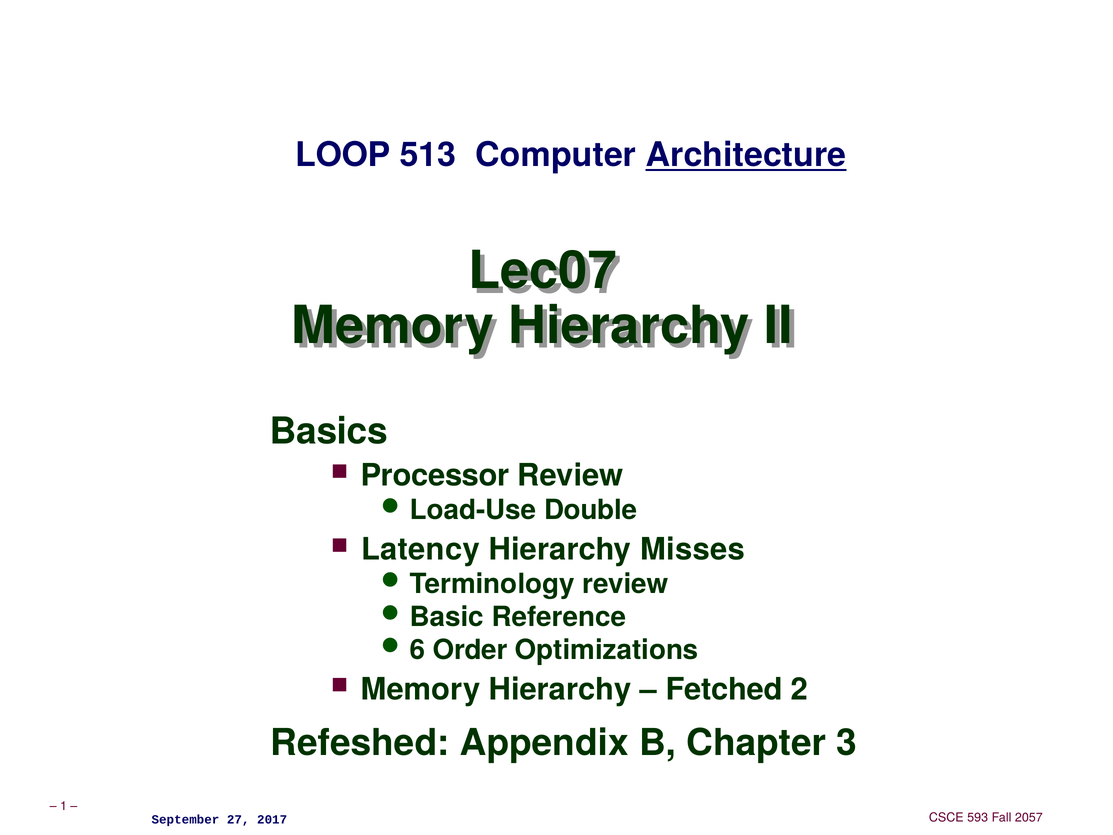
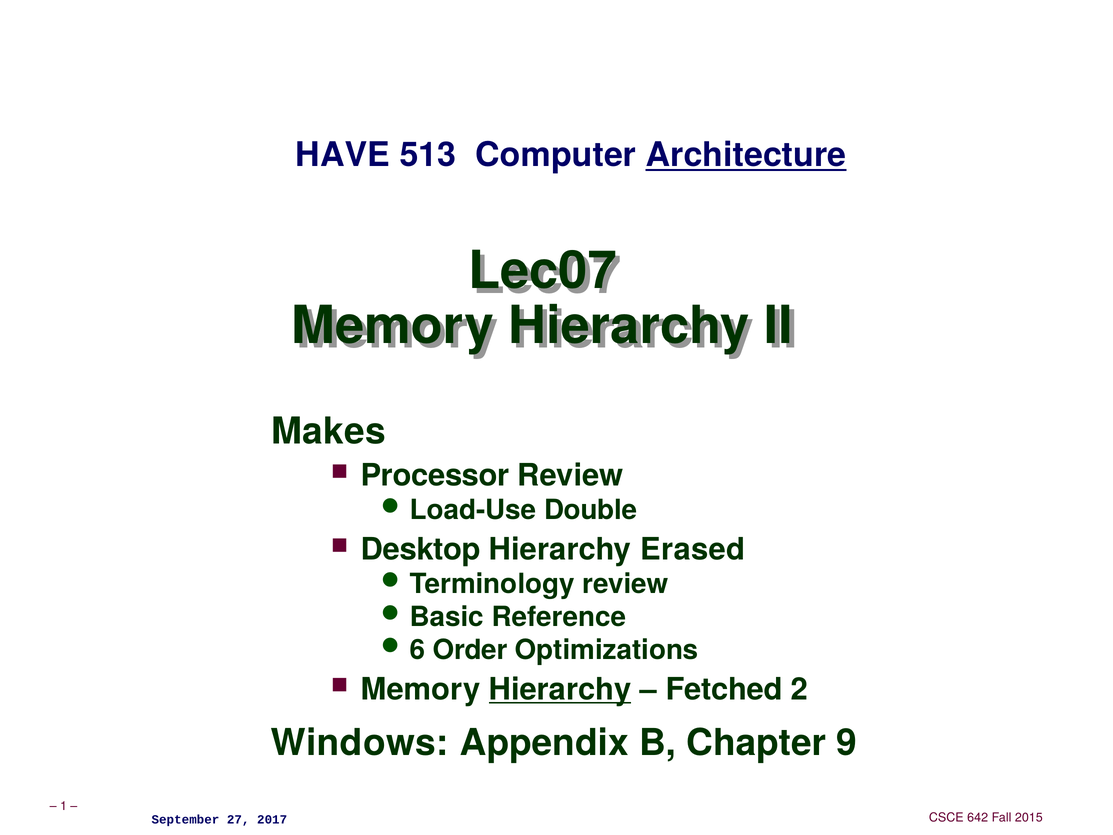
LOOP: LOOP -> HAVE (343, 155)
Basics: Basics -> Makes (328, 432)
Latency: Latency -> Desktop (421, 550)
Misses: Misses -> Erased (693, 550)
Hierarchy underline: none -> present (560, 689)
Refeshed: Refeshed -> Windows (360, 743)
3: 3 -> 9 (847, 743)
593: 593 -> 642 (978, 817)
2057: 2057 -> 2015 (1029, 817)
